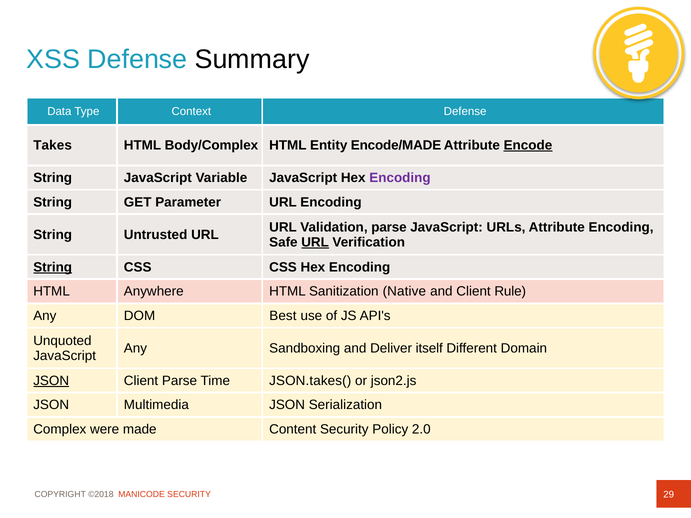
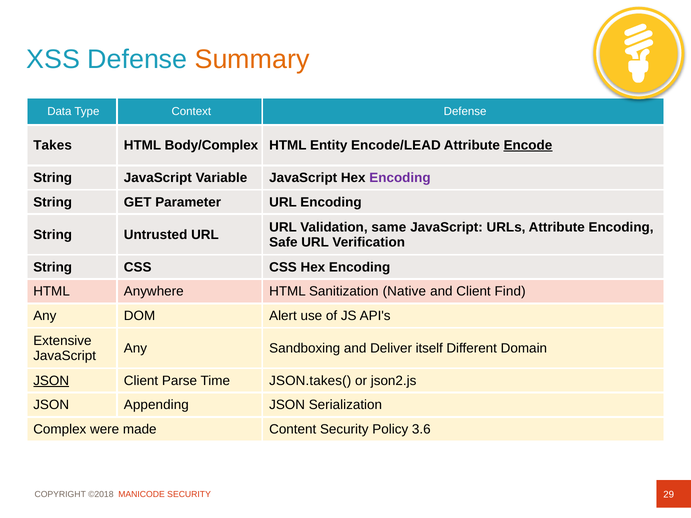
Summary colour: black -> orange (252, 60)
Encode/MADE: Encode/MADE -> Encode/LEAD (396, 145)
Validation parse: parse -> same (389, 227)
URL underline: present -> none (315, 242)
String underline: present -> none (53, 267)
Rule: Rule -> Find (510, 292)
Best: Best -> Alert (283, 316)
Unquoted: Unquoted -> Extensive (62, 341)
Multimedia: Multimedia -> Appending (156, 405)
2.0: 2.0 -> 3.6 (421, 430)
